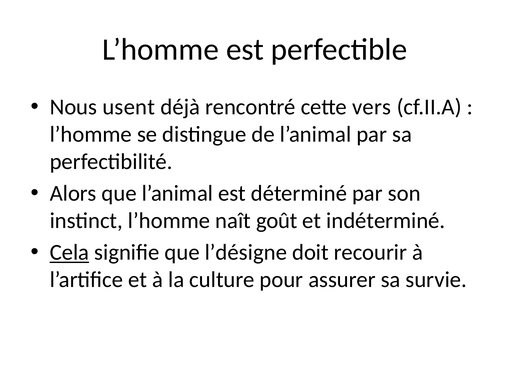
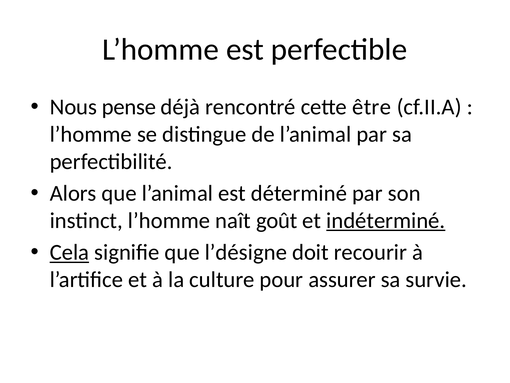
usent: usent -> pense (129, 107)
vers: vers -> être (372, 107)
indéterminé underline: none -> present (386, 220)
